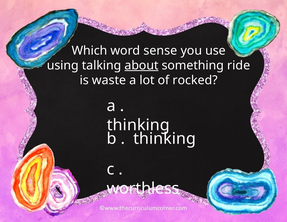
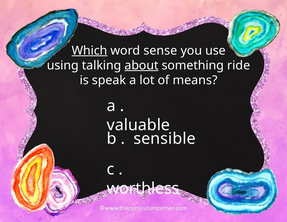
Which underline: none -> present (89, 50)
waste: waste -> speak (109, 80)
rocked: rocked -> means (195, 80)
thinking: thinking -> valuable (138, 125)
thinking: thinking -> sensible (165, 138)
